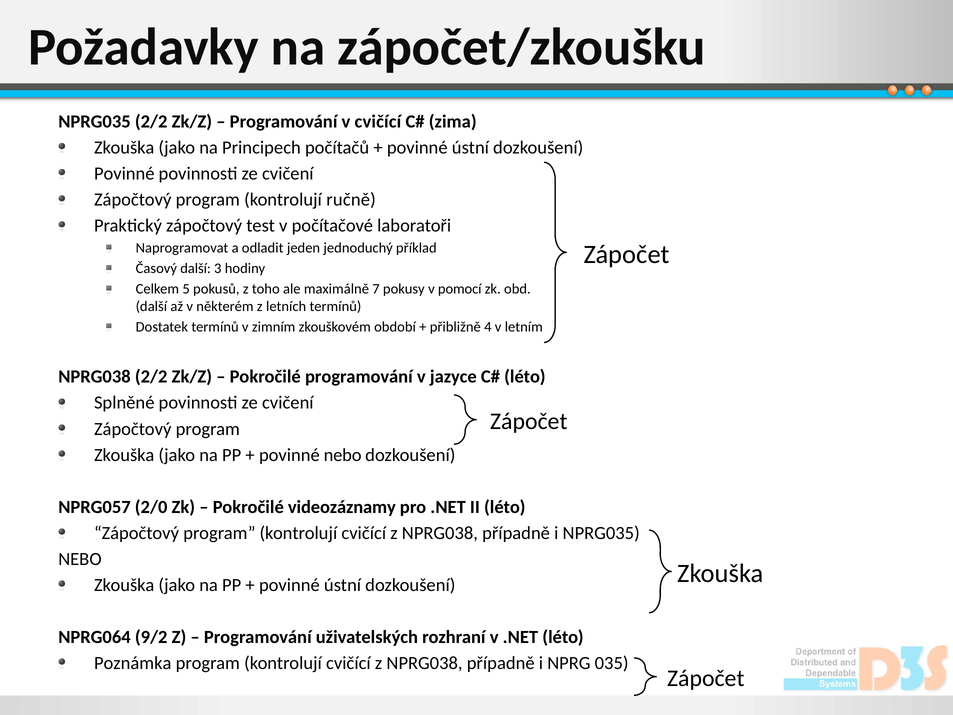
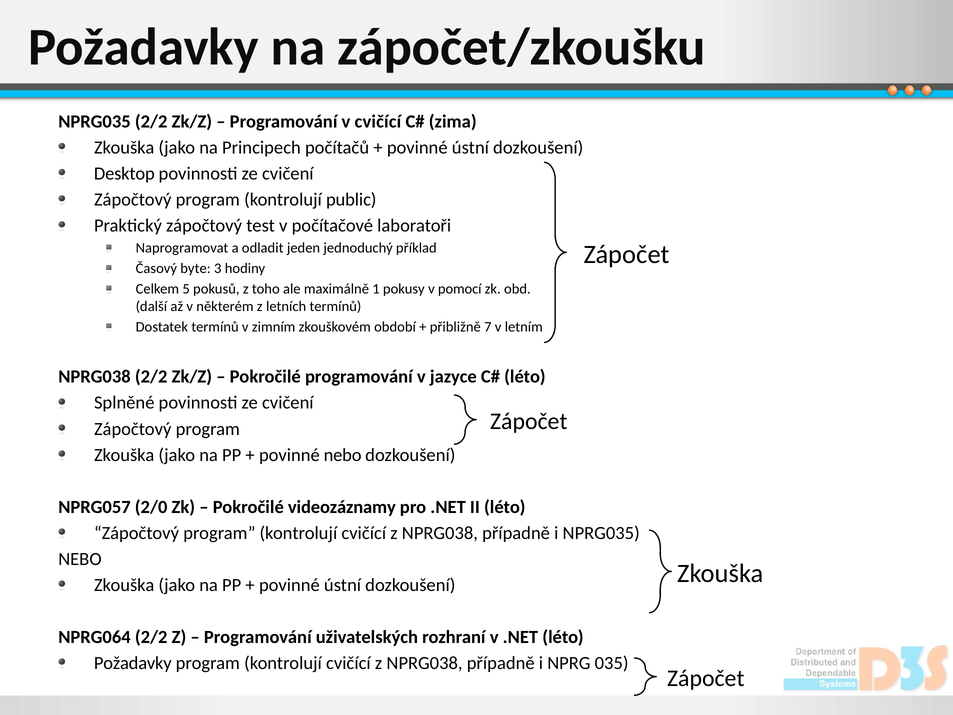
Povinné: Povinné -> Desktop (124, 173)
ručně: ručně -> public (351, 199)
Časový další: další -> byte (196, 268)
7: 7 -> 1 (376, 289)
4: 4 -> 7 (488, 327)
NPRG064 9/2: 9/2 -> 2/2 (151, 637)
Poznámka: Poznámka -> Požadavky (133, 663)
